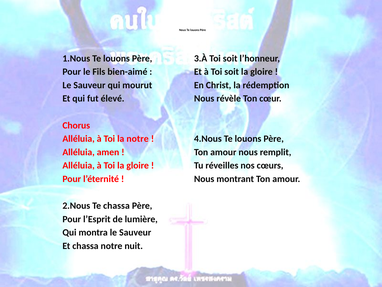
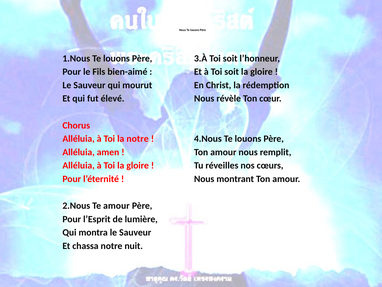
Te chassa: chassa -> amour (116, 205)
